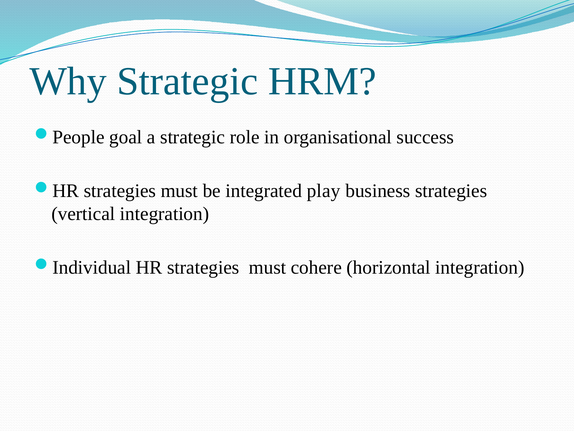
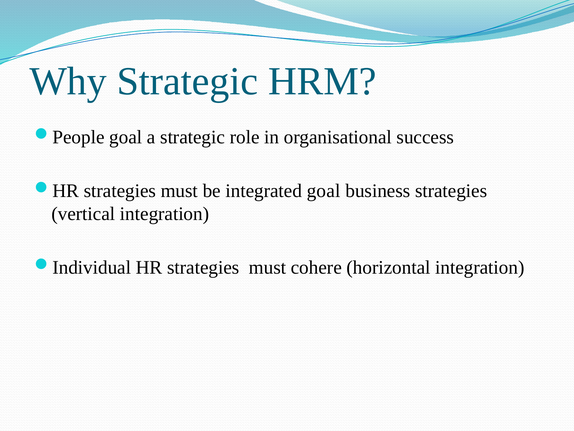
integrated play: play -> goal (324, 191)
